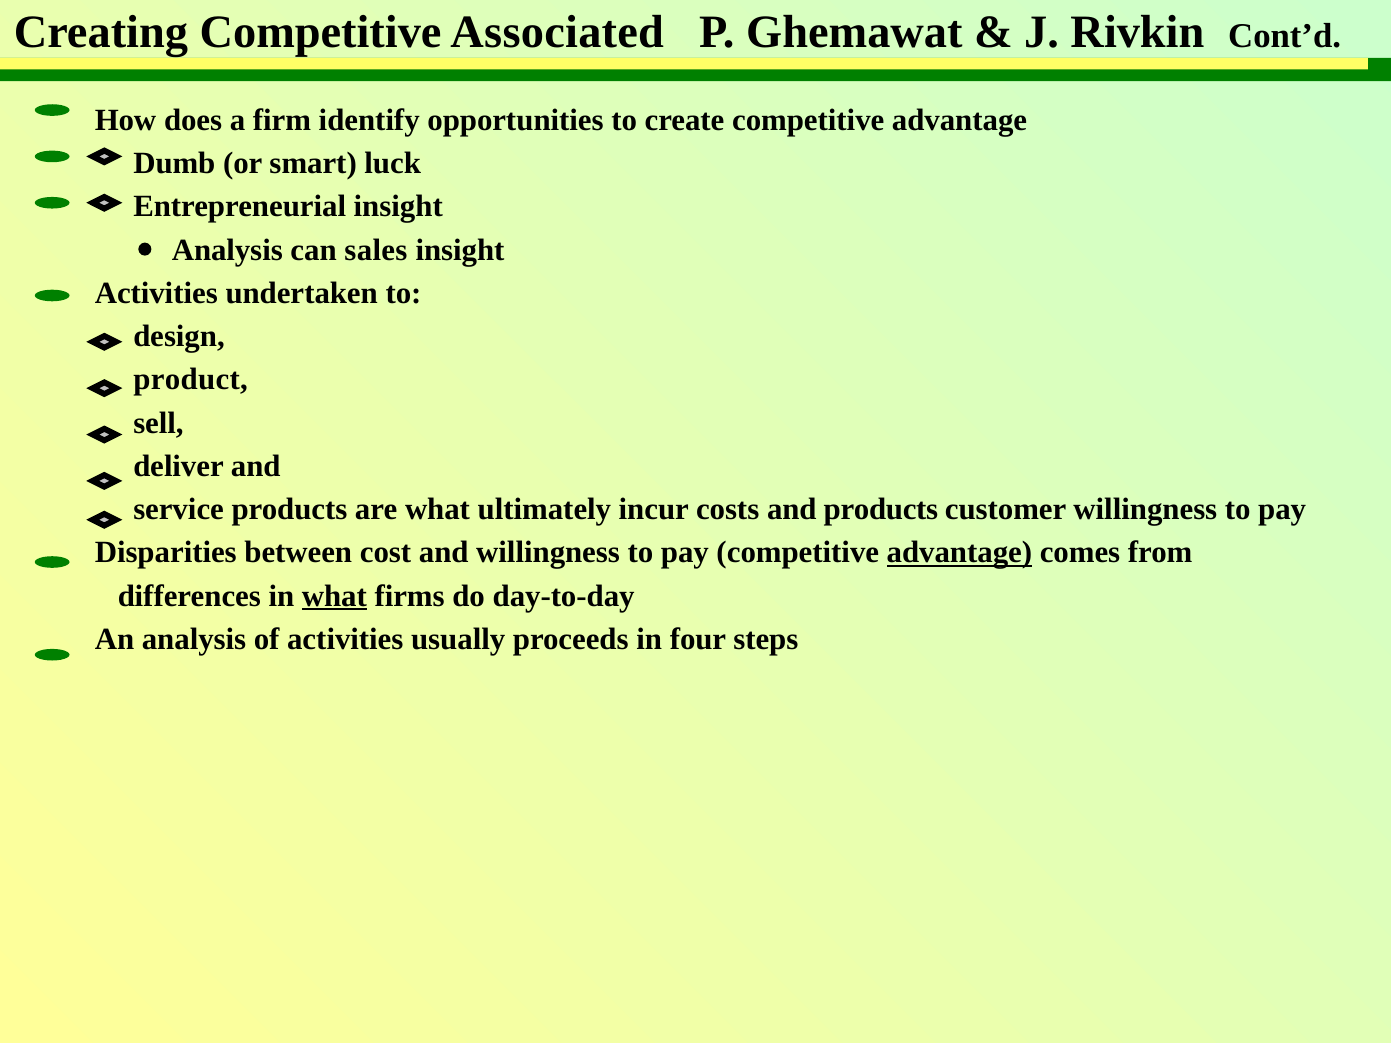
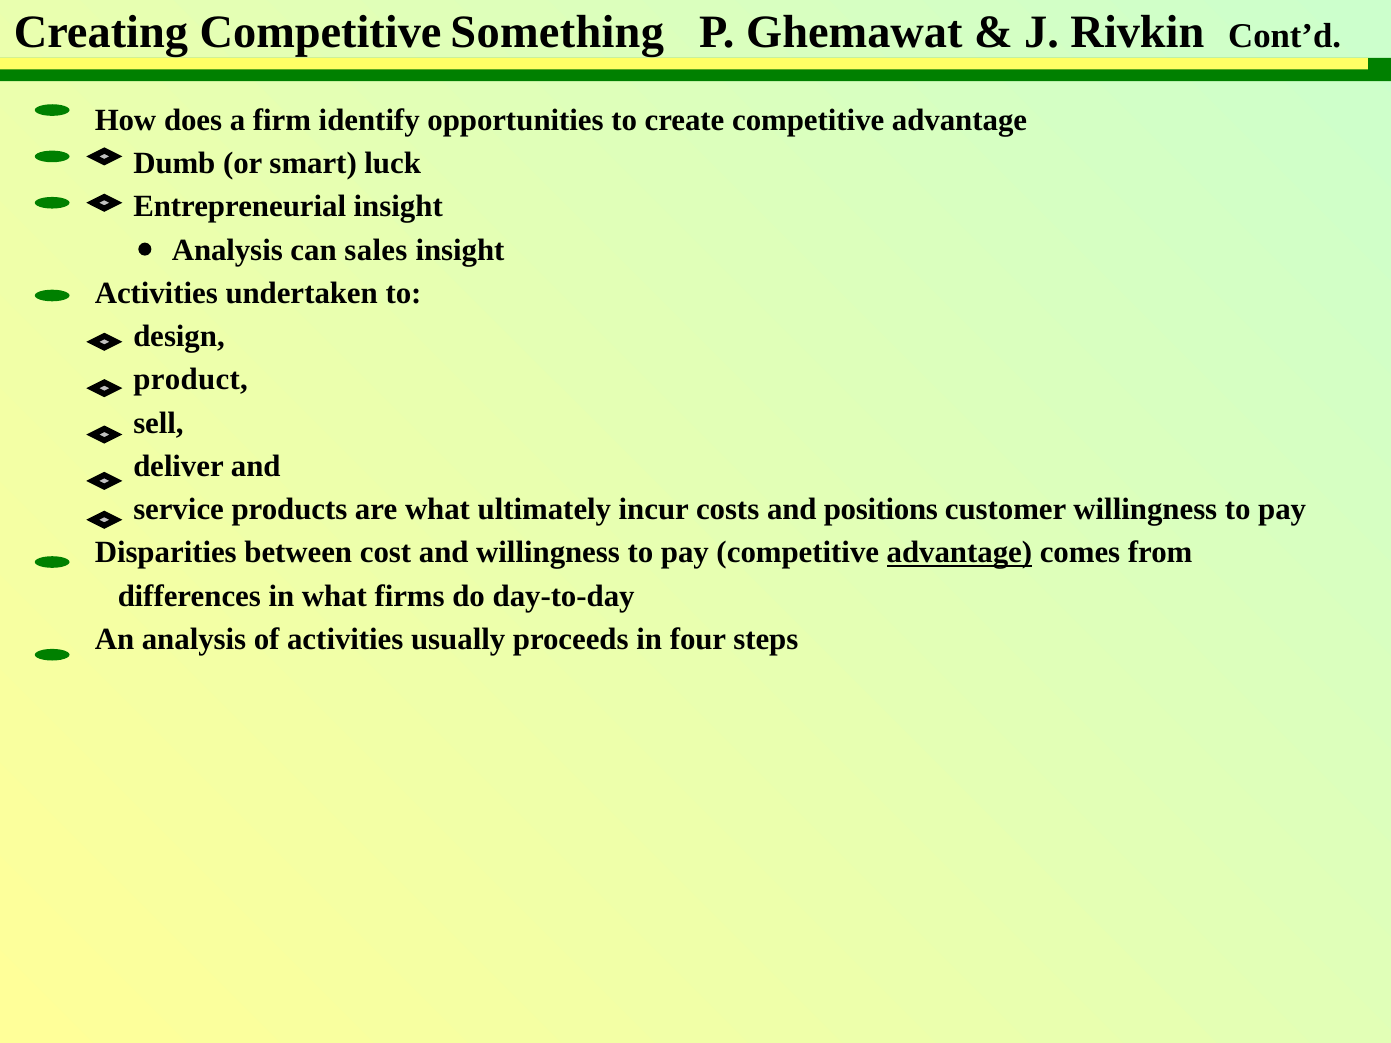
Associated: Associated -> Something (557, 32)
and products: products -> positions (881, 510)
what underline: present -> none (334, 596)
